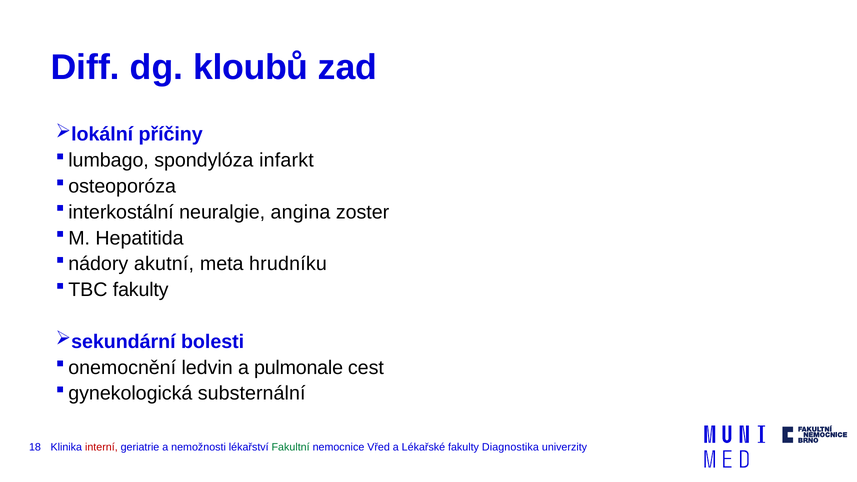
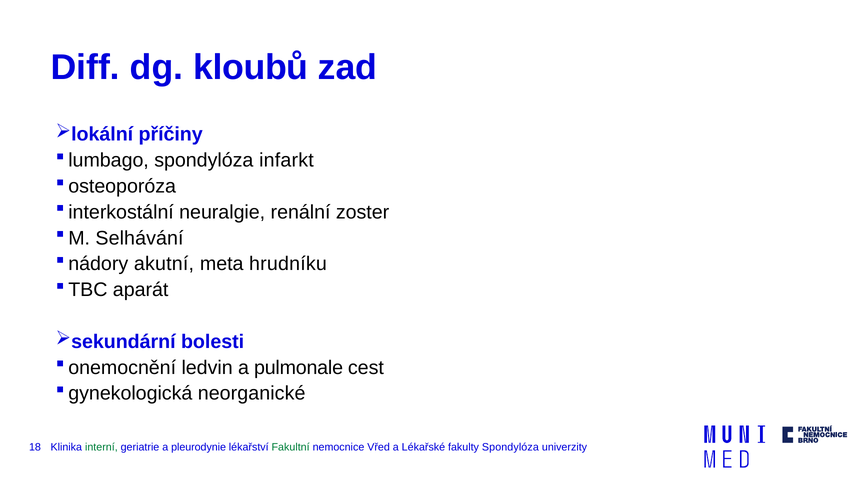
angina: angina -> renální (301, 212)
Hepatitida: Hepatitida -> Selhávání (139, 238)
fakulty: fakulty -> aparát (141, 290)
substernální: substernální -> neorganické (252, 394)
interní colour: red -> green (101, 447)
nemožnosti: nemožnosti -> pleurodynie (199, 447)
fakulty Diagnostika: Diagnostika -> Spondylóza (510, 447)
